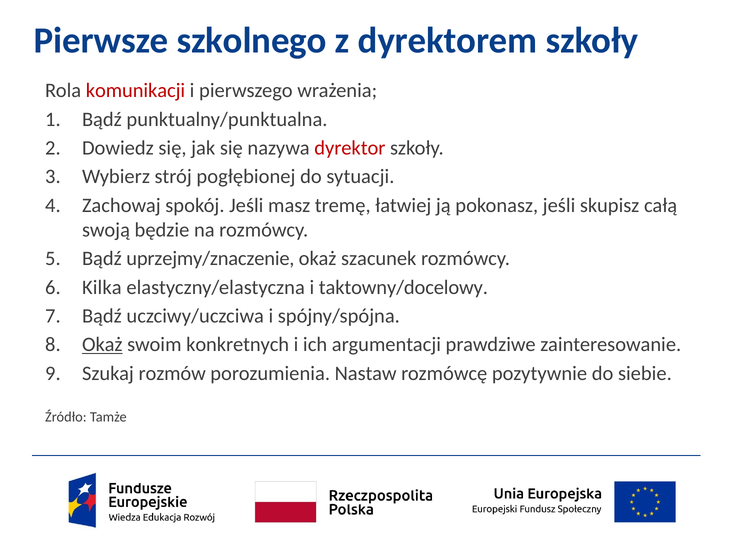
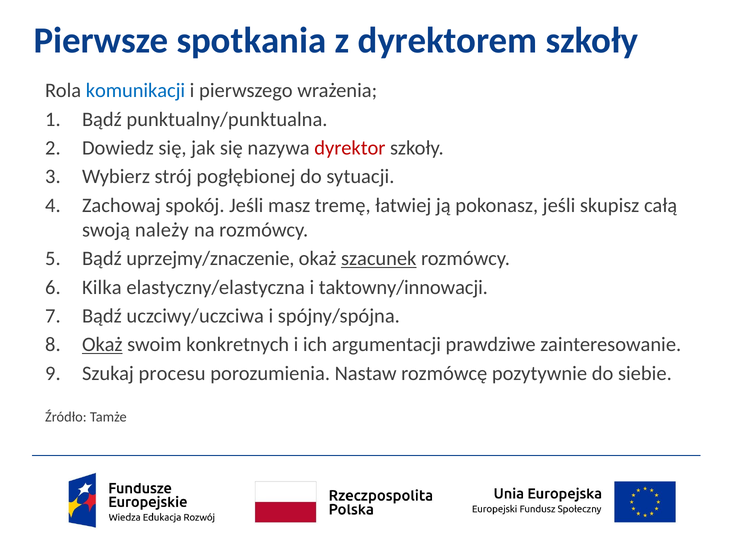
szkolnego: szkolnego -> spotkania (251, 40)
komunikacji colour: red -> blue (136, 91)
będzie: będzie -> należy (162, 230)
szacunek underline: none -> present (379, 259)
taktowny/docelowy: taktowny/docelowy -> taktowny/innowacji (403, 288)
rozmów: rozmów -> procesu (172, 374)
